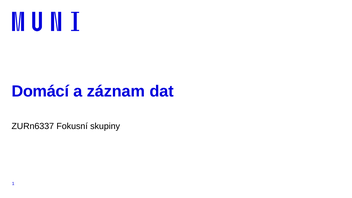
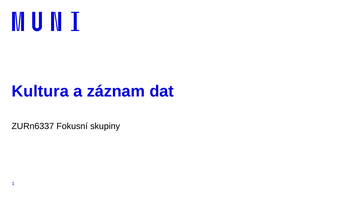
Domácí: Domácí -> Kultura (40, 91)
